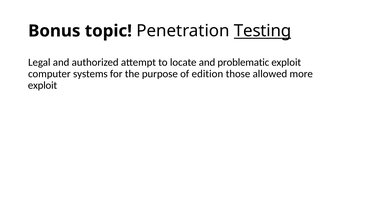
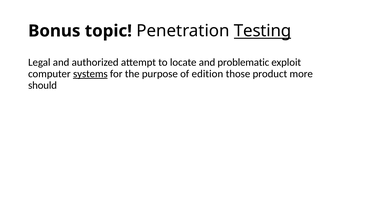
systems underline: none -> present (90, 74)
allowed: allowed -> product (270, 74)
exploit: exploit -> should (43, 86)
